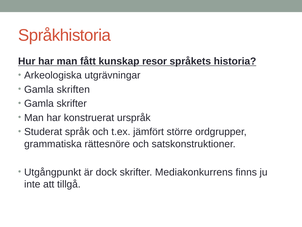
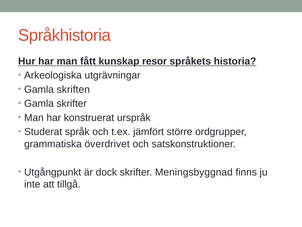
rättesnöre: rättesnöre -> överdrivet (107, 144)
Mediakonkurrens: Mediakonkurrens -> Meningsbyggnad (194, 172)
